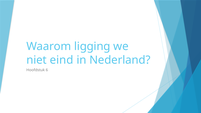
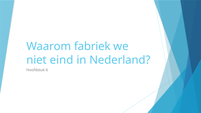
ligging: ligging -> fabriek (92, 46)
